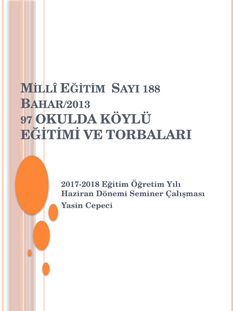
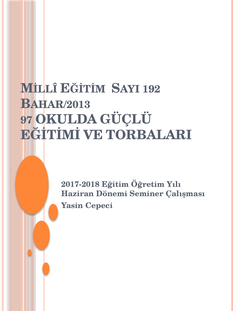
188: 188 -> 192 (151, 89)
KÖYLÜ: KÖYLÜ -> GÜÇLÜ (126, 119)
